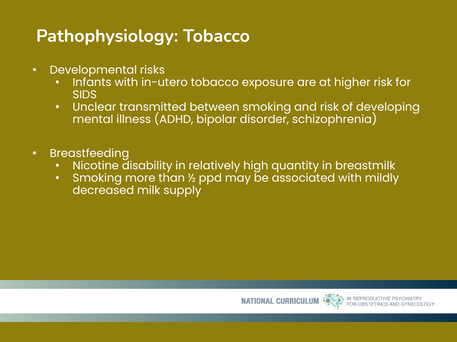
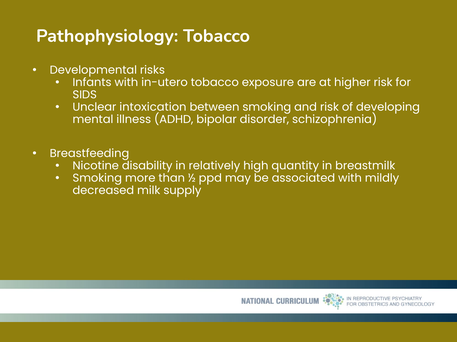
transmitted: transmitted -> intoxication (153, 107)
